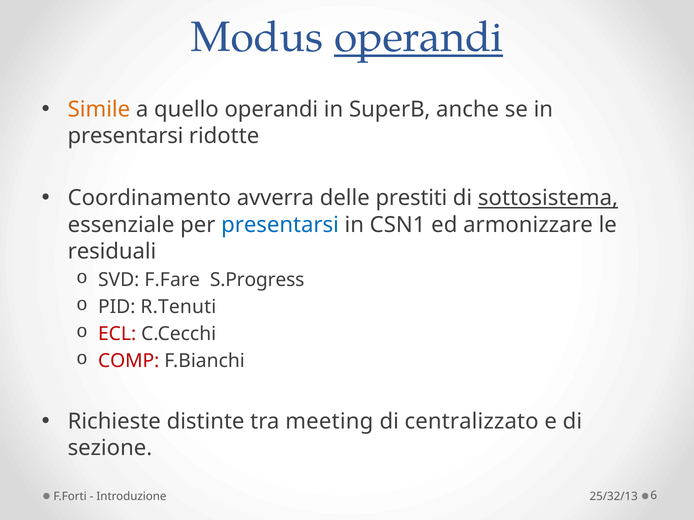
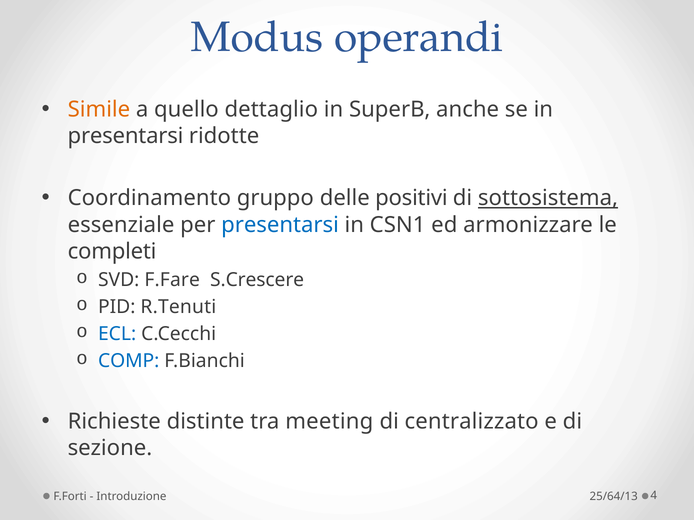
operandi underline: present -> none (419, 37)
quello operandi: operandi -> dettaglio (271, 109)
avverra: avverra -> gruppo (275, 198)
prestiti: prestiti -> positivi (411, 198)
residuali: residuali -> completi (112, 252)
S.Progress: S.Progress -> S.Crescere (257, 280)
ECL colour: red -> blue (117, 334)
COMP colour: red -> blue (129, 361)
25/32/13: 25/32/13 -> 25/64/13 (614, 497)
6: 6 -> 4 (654, 496)
